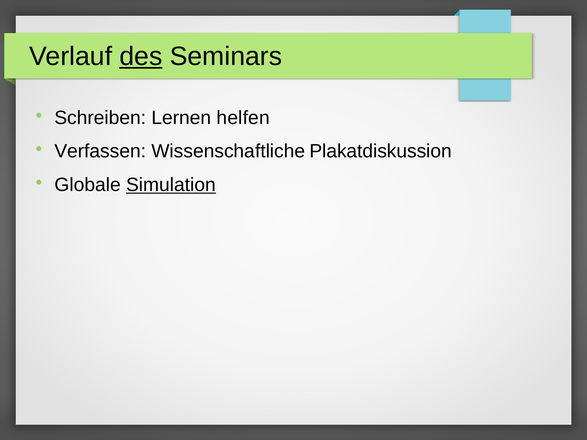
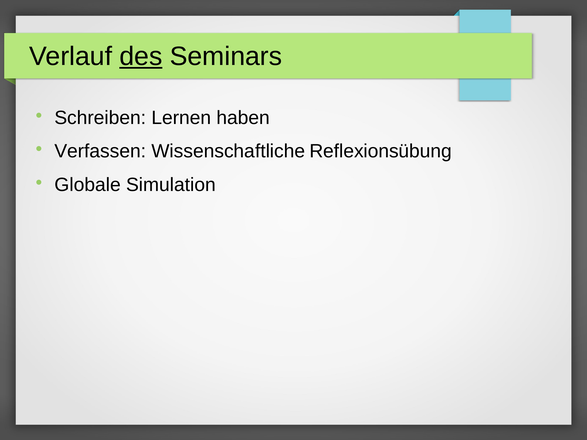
helfen: helfen -> haben (243, 118)
Plakatdiskussion: Plakatdiskussion -> Reflexionsübung (381, 151)
Simulation underline: present -> none (171, 185)
